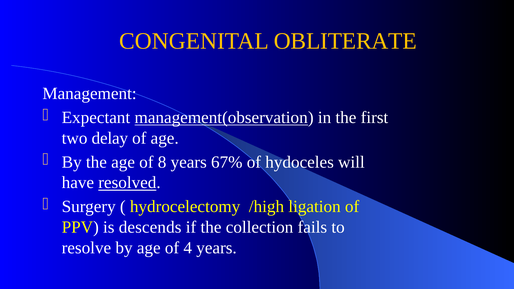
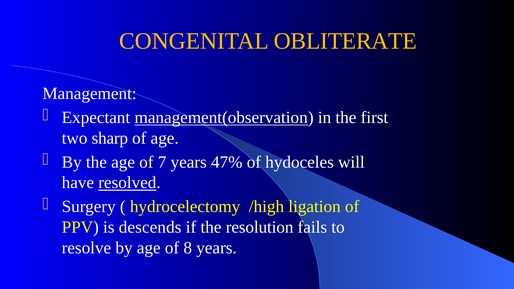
delay: delay -> sharp (110, 138)
8: 8 -> 7 (162, 162)
67%: 67% -> 47% (227, 162)
collection: collection -> resolution (260, 227)
4: 4 -> 8 (188, 248)
